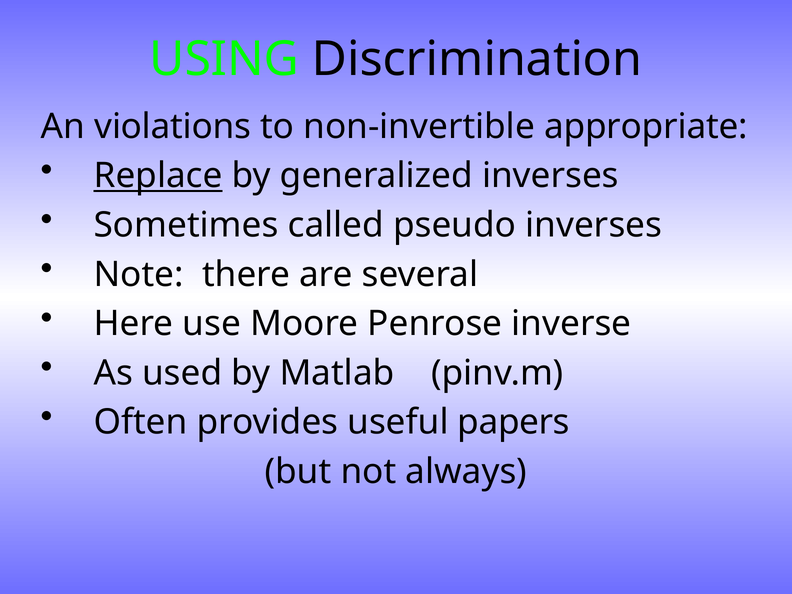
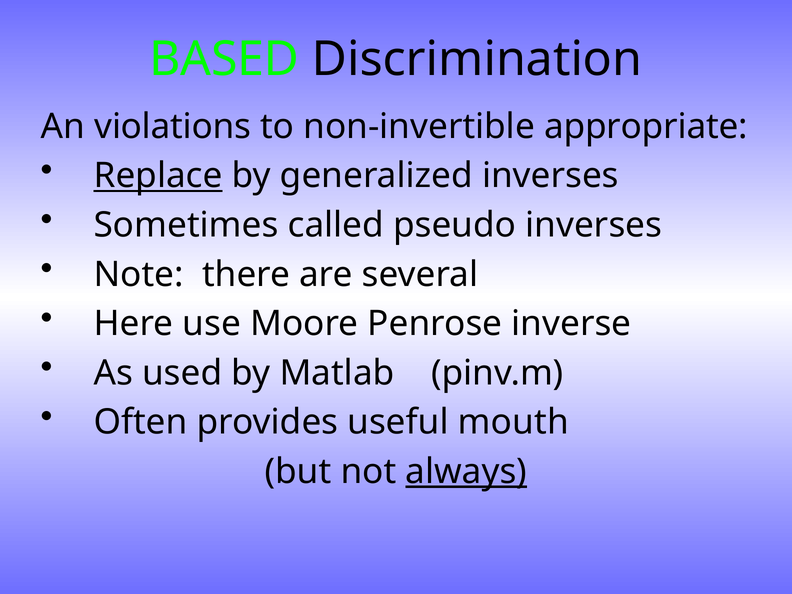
USING: USING -> BASED (224, 59)
papers: papers -> mouth (513, 422)
always underline: none -> present (466, 472)
